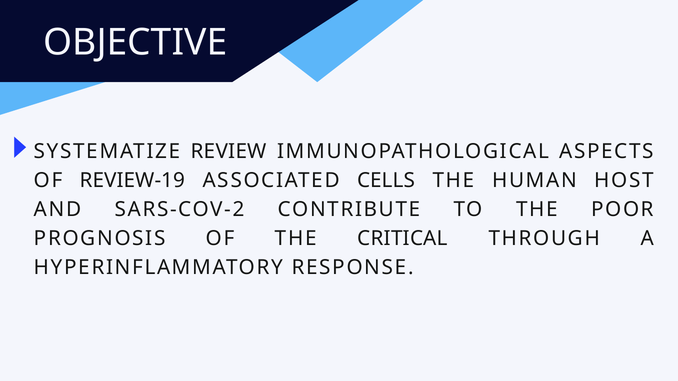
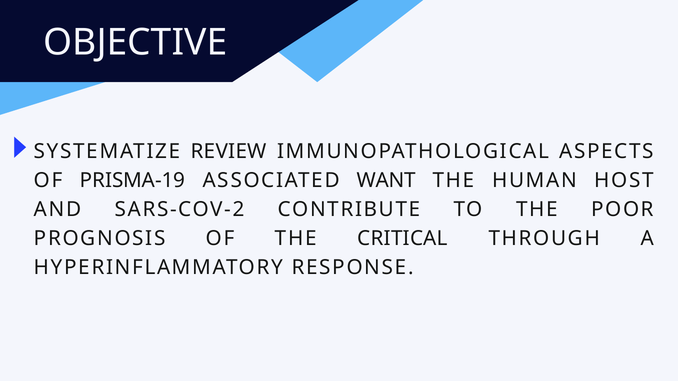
REVIEW-19: REVIEW-19 -> PRISMA-19 (133, 181)
CELLS: CELLS -> WANT (386, 181)
